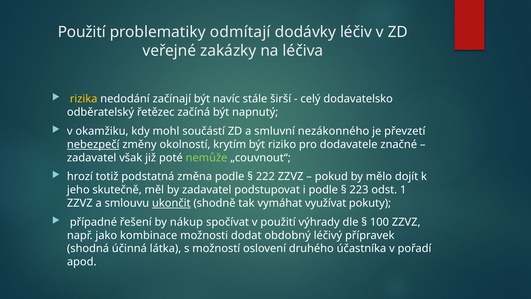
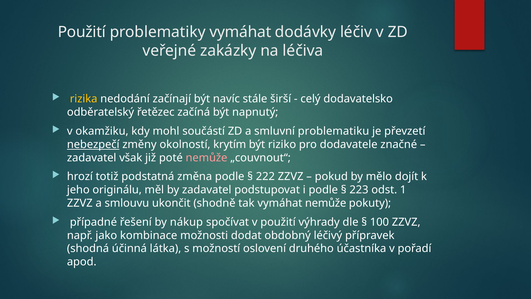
problematiky odmítají: odmítají -> vymáhat (240, 32)
nezákonného: nezákonného -> problematiku (334, 131)
nemůže colour: light green -> pink (207, 158)
skutečně: skutečně -> originálu (117, 190)
ukončit underline: present -> none (171, 203)
vymáhat využívat: využívat -> nemůže (326, 203)
